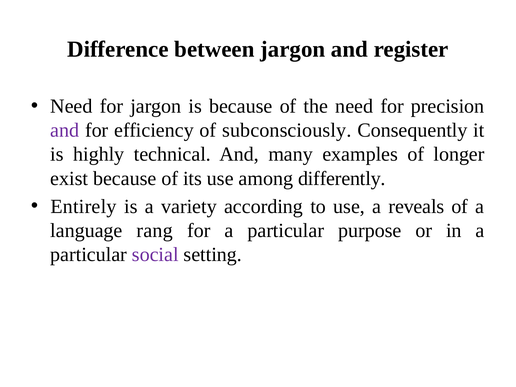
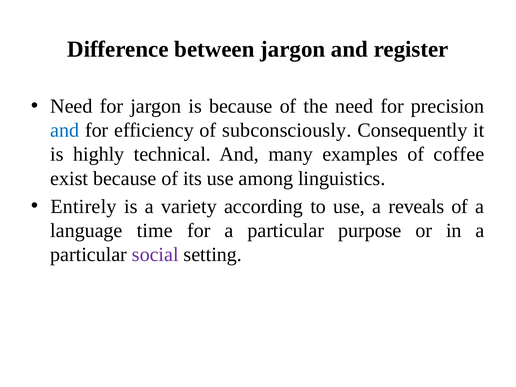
and colour: purple -> blue (65, 130)
longer: longer -> coffee (459, 154)
differently: differently -> linguistics (342, 178)
rang: rang -> time (155, 230)
